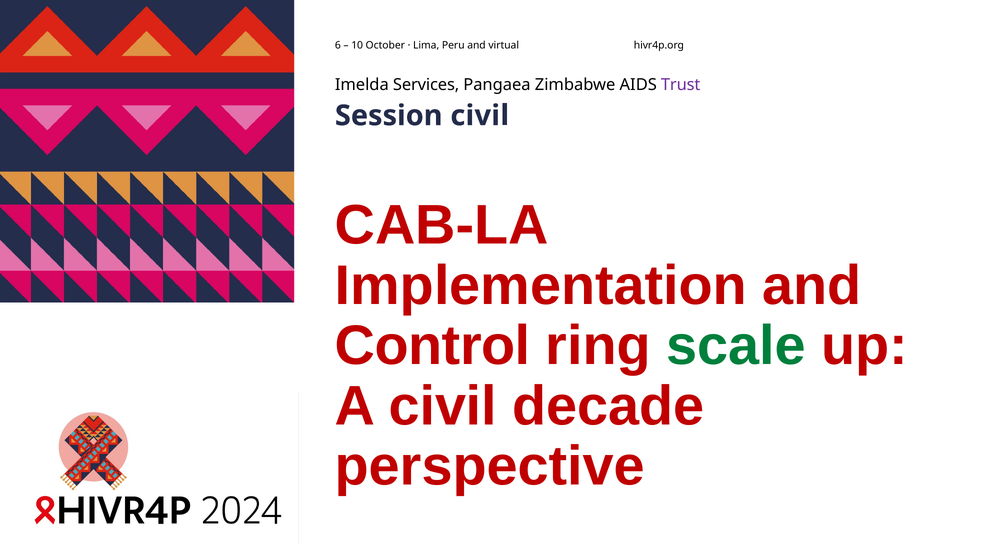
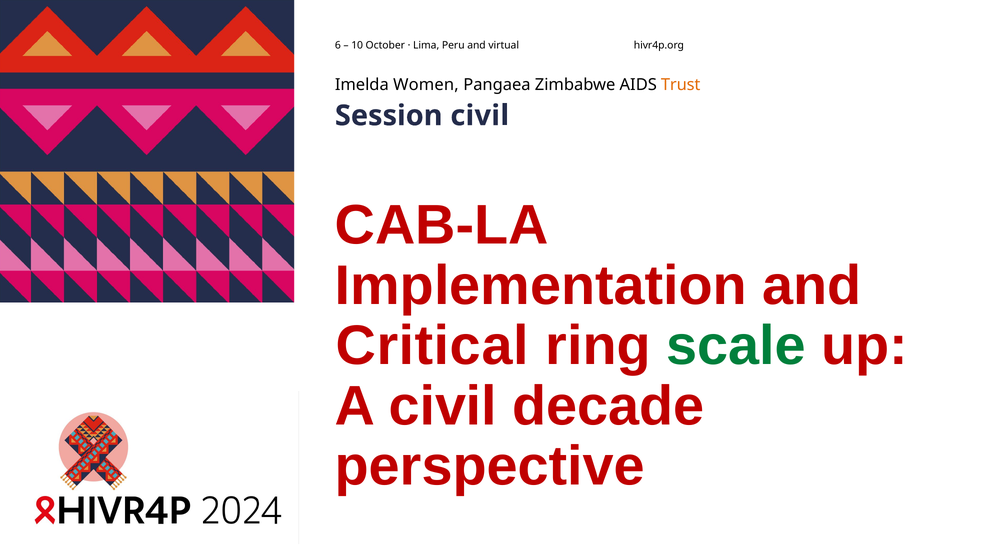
Services: Services -> Women (426, 85)
Trust colour: purple -> orange (681, 85)
Control: Control -> Critical (432, 346)
